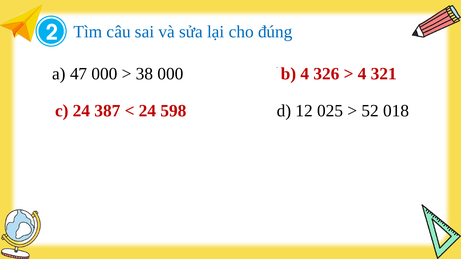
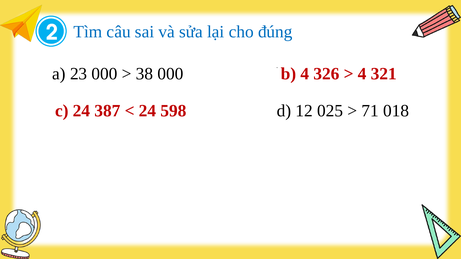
47: 47 -> 23 (79, 74)
52: 52 -> 71 (370, 111)
